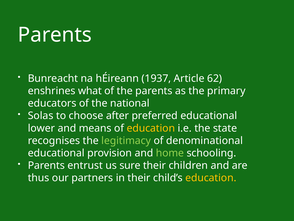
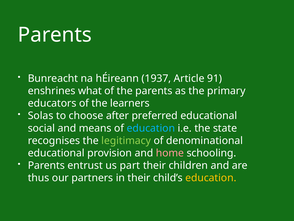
62: 62 -> 91 (215, 78)
national: national -> learners (130, 103)
lower: lower -> social (41, 128)
education colour: yellow -> light blue (151, 128)
home colour: light green -> pink (170, 153)
sure: sure -> part (130, 165)
